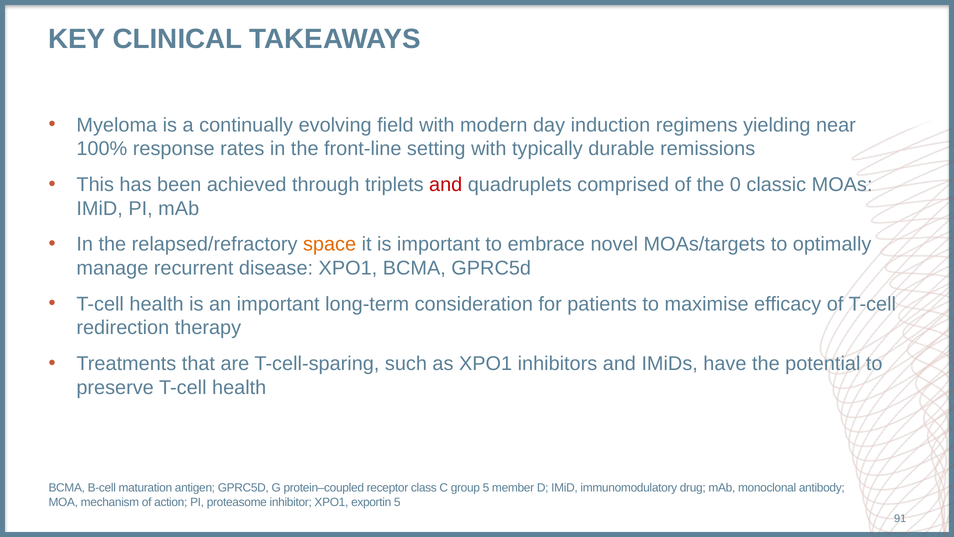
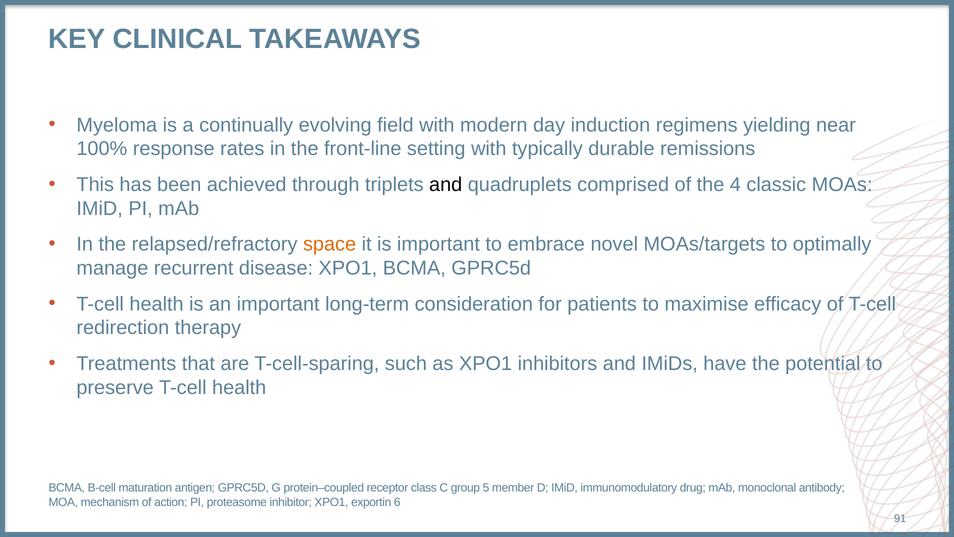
and colour: red -> black (446, 185)
0: 0 -> 4 (735, 185)
exportin 5: 5 -> 6 (397, 502)
